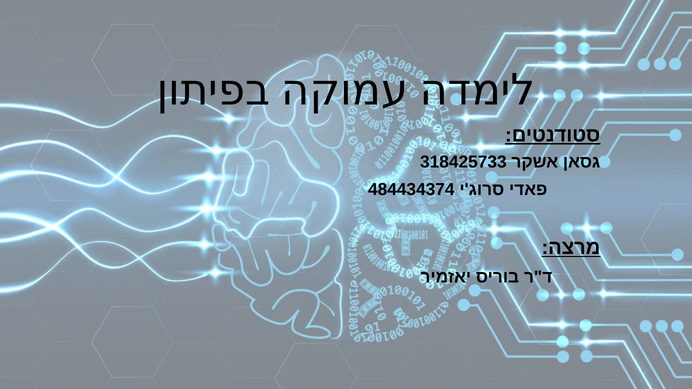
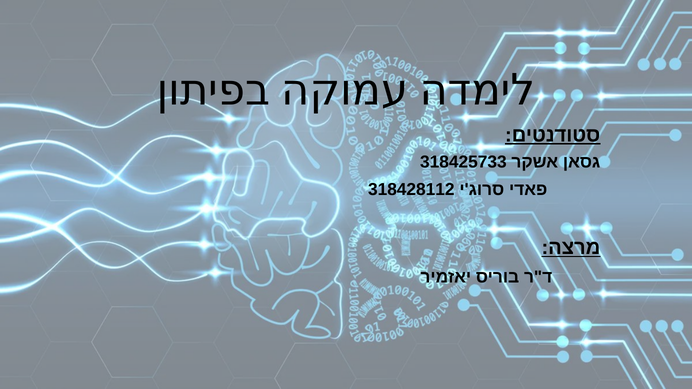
484434374: 484434374 -> 318428112 (411, 190)
